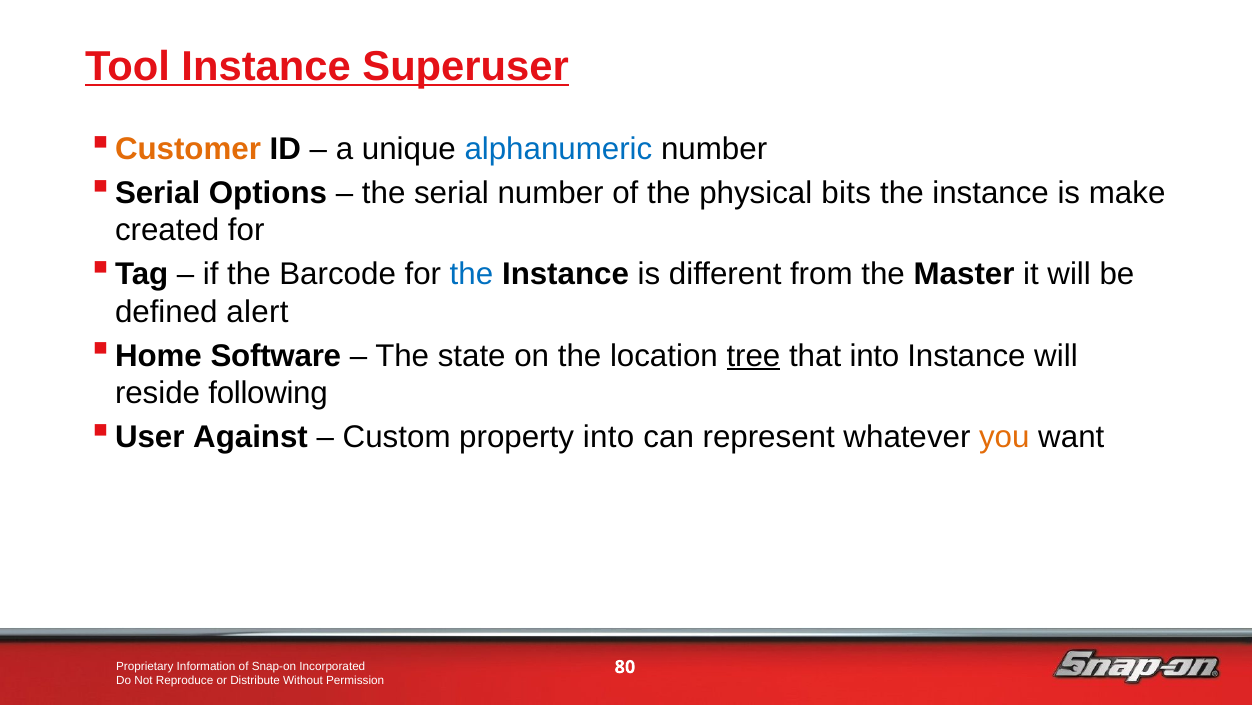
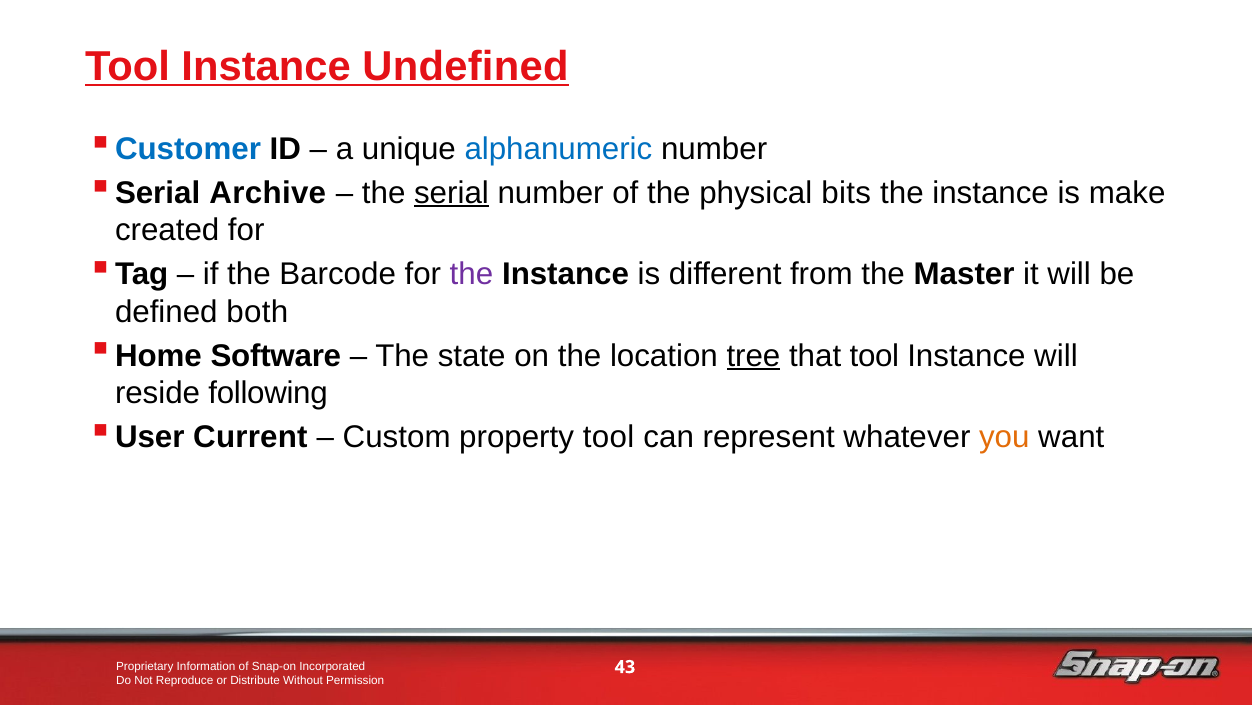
Superuser: Superuser -> Undefined (465, 66)
Customer colour: orange -> blue (188, 149)
Options: Options -> Archive (268, 193)
serial underline: none -> present (451, 193)
the colour: blue -> purple (471, 274)
alert: alert -> both (257, 312)
that into: into -> tool (874, 355)
Against: Against -> Current (250, 437)
property into: into -> tool (609, 437)
80: 80 -> 43 (625, 666)
